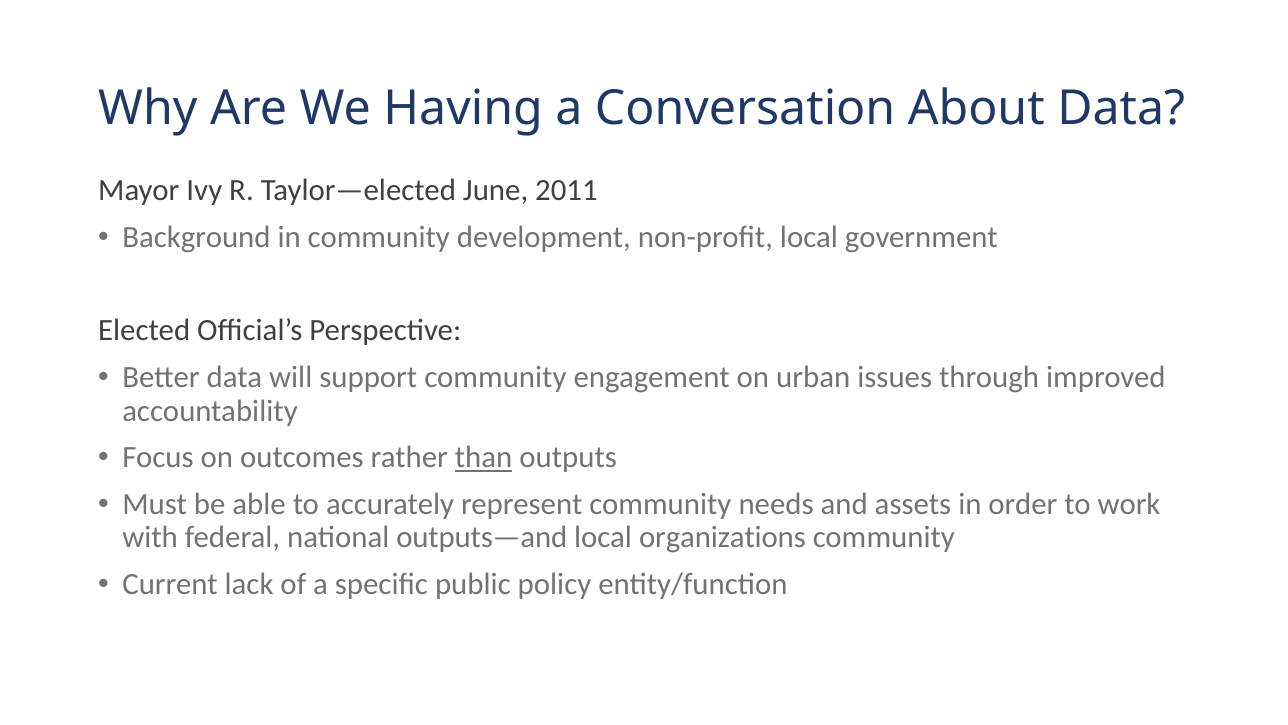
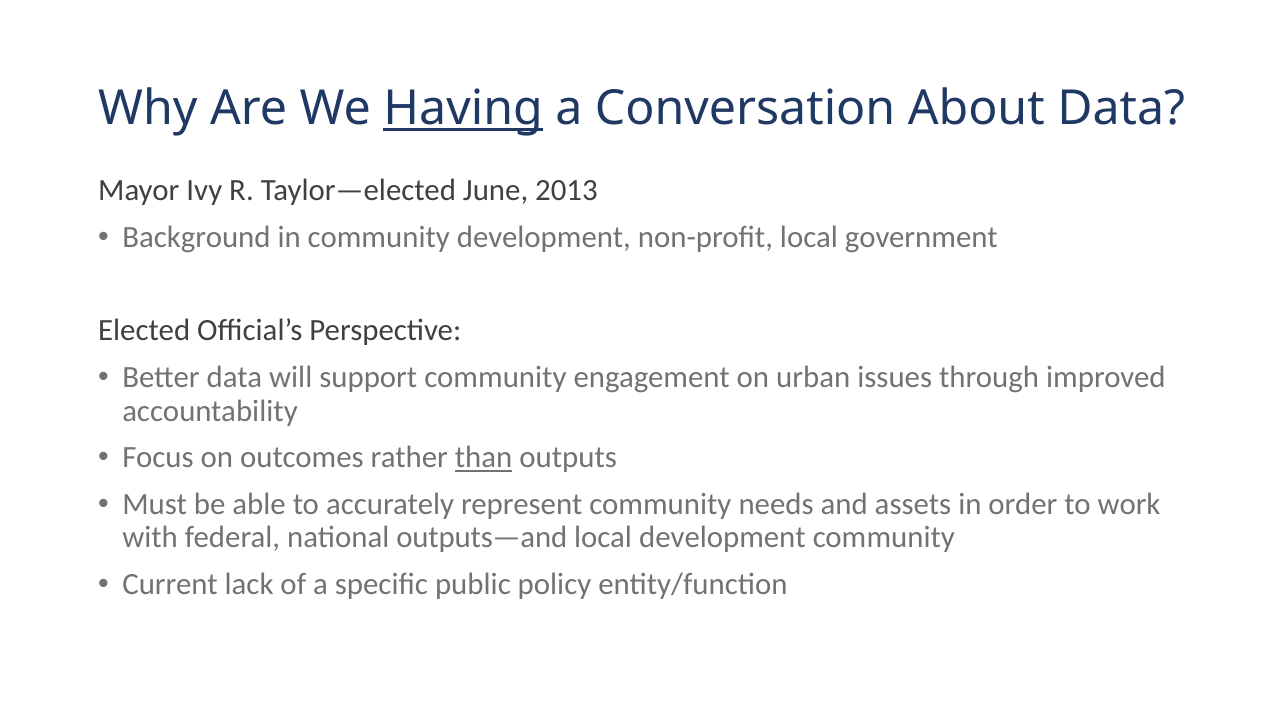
Having underline: none -> present (463, 108)
2011: 2011 -> 2013 (566, 190)
local organizations: organizations -> development (722, 537)
